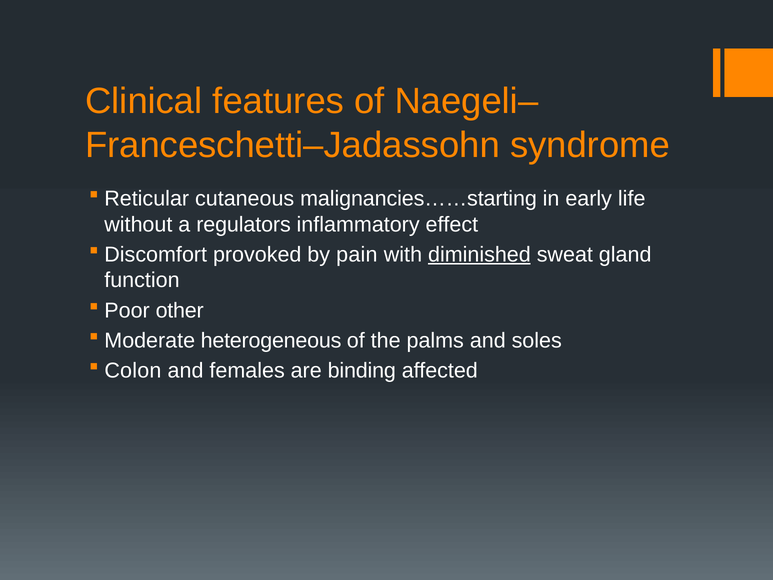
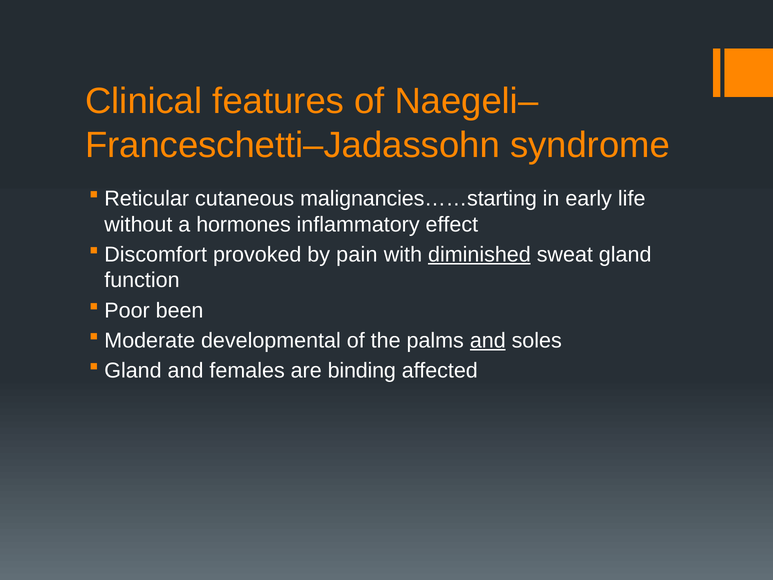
regulators: regulators -> hormones (244, 224)
other: other -> been (180, 310)
heterogeneous: heterogeneous -> developmental (271, 340)
and underline: none -> present (488, 340)
Colon: Colon -> Gland (133, 370)
